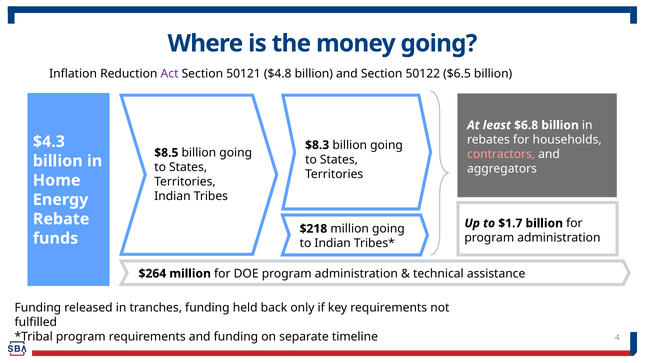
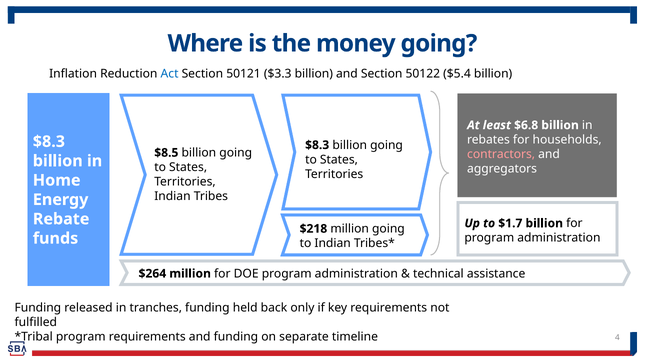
Act colour: purple -> blue (170, 74)
$4.8: $4.8 -> $3.3 (278, 74)
$6.5: $6.5 -> $5.4 (457, 74)
$4.3: $4.3 -> $8.3 (49, 142)
